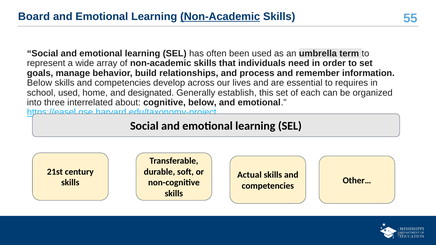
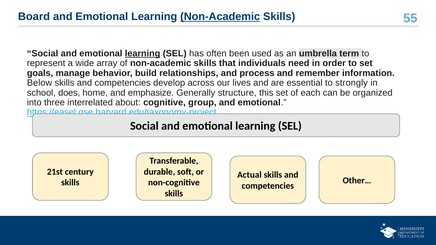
learning underline: none -> present (143, 54)
requires: requires -> strongly (352, 83)
school used: used -> does (69, 93)
designated: designated -> emphasize (151, 93)
establish: establish -> structure (237, 93)
cognitive below: below -> group (202, 103)
